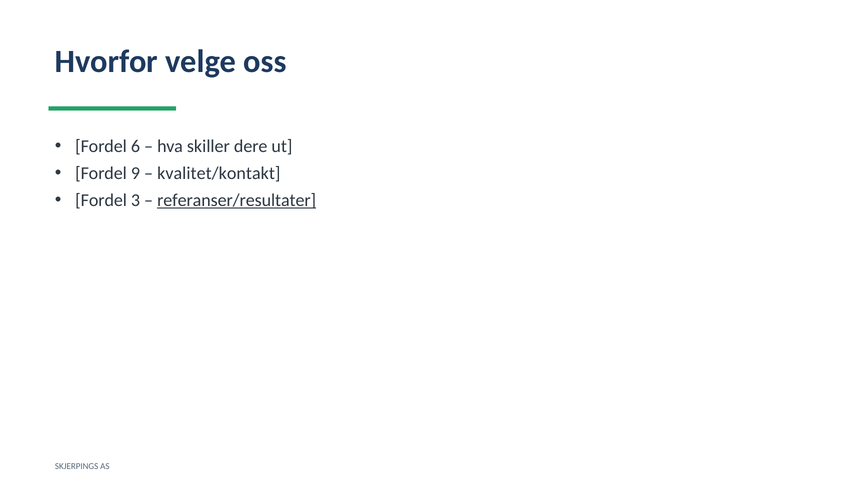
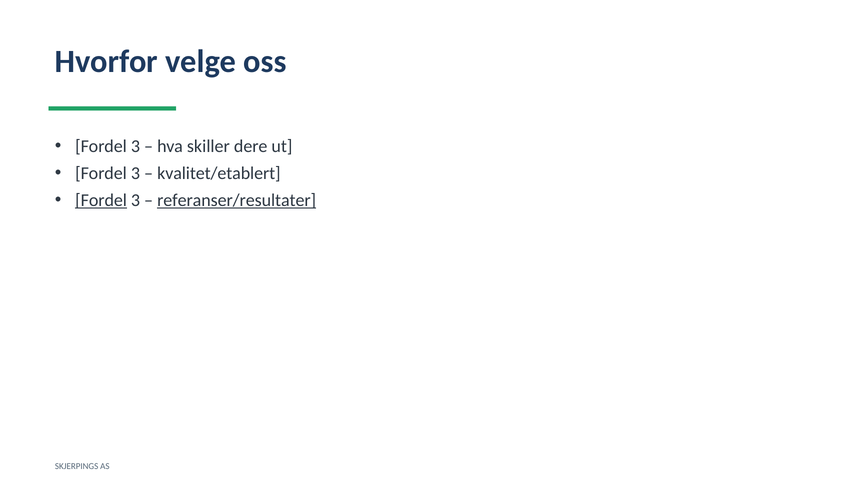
6: 6 -> 3 (135, 146)
9: 9 -> 3 (135, 173)
kvalitet/kontakt: kvalitet/kontakt -> kvalitet/etablert (219, 173)
Fordel underline: none -> present (101, 200)
